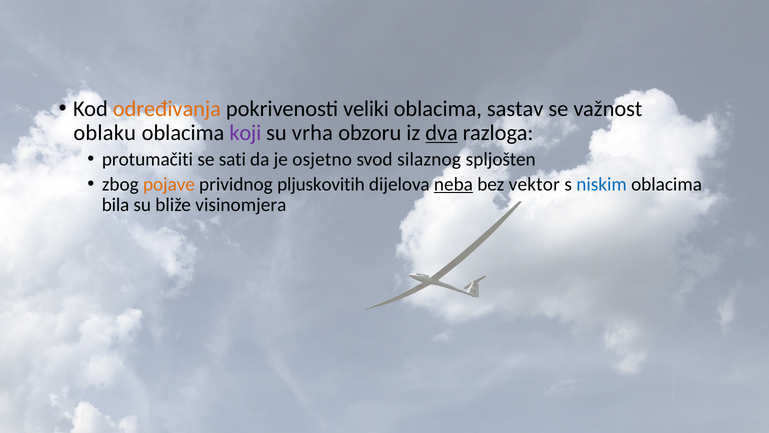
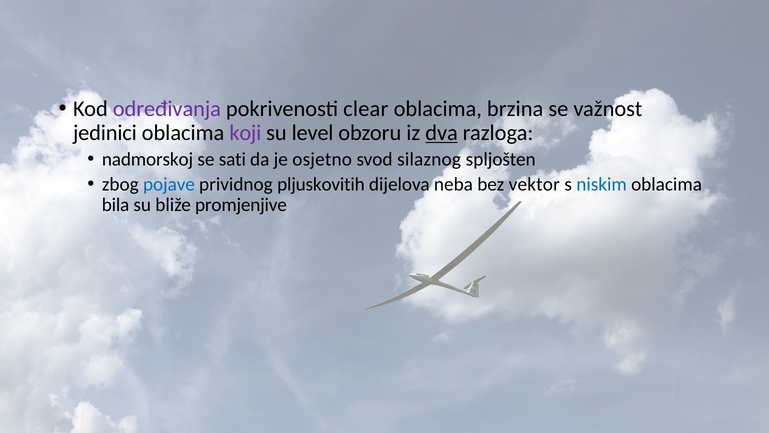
određivanja colour: orange -> purple (167, 109)
veliki: veliki -> clear (366, 109)
sastav: sastav -> brzina (515, 109)
oblaku: oblaku -> jedinici (105, 133)
vrha: vrha -> level (313, 133)
protumačiti: protumačiti -> nadmorskoj (148, 159)
pojave colour: orange -> blue (169, 184)
neba underline: present -> none (453, 184)
visinomjera: visinomjera -> promjenjive (241, 205)
